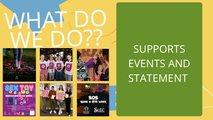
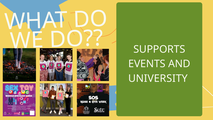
STATEMENT: STATEMENT -> UNIVERSITY (158, 78)
